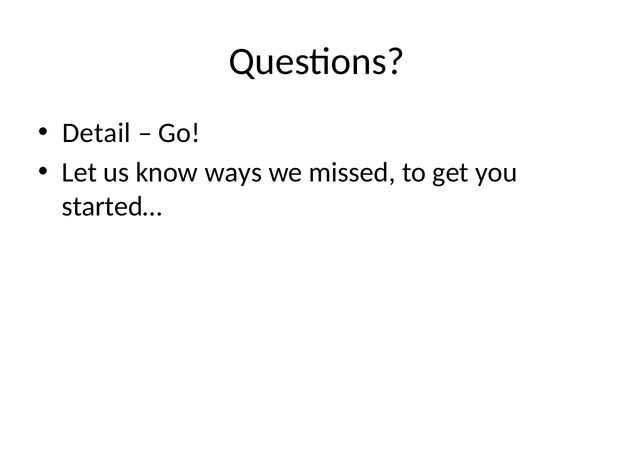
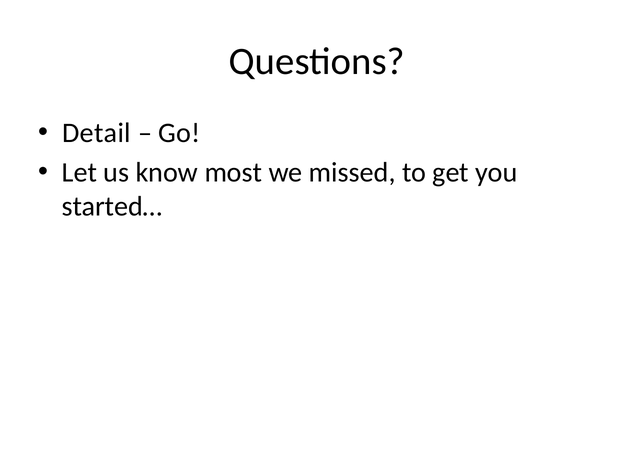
ways: ways -> most (233, 172)
